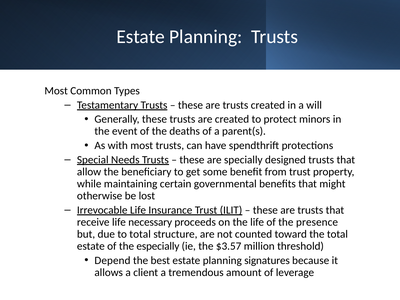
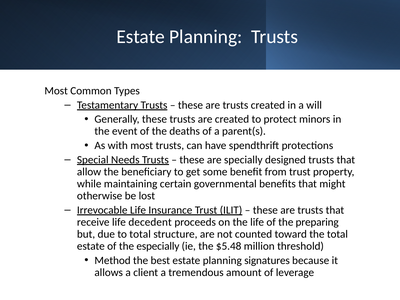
necessary: necessary -> decedent (150, 222)
presence: presence -> preparing (317, 222)
$3.57: $3.57 -> $5.48 (229, 246)
Depend: Depend -> Method (113, 260)
